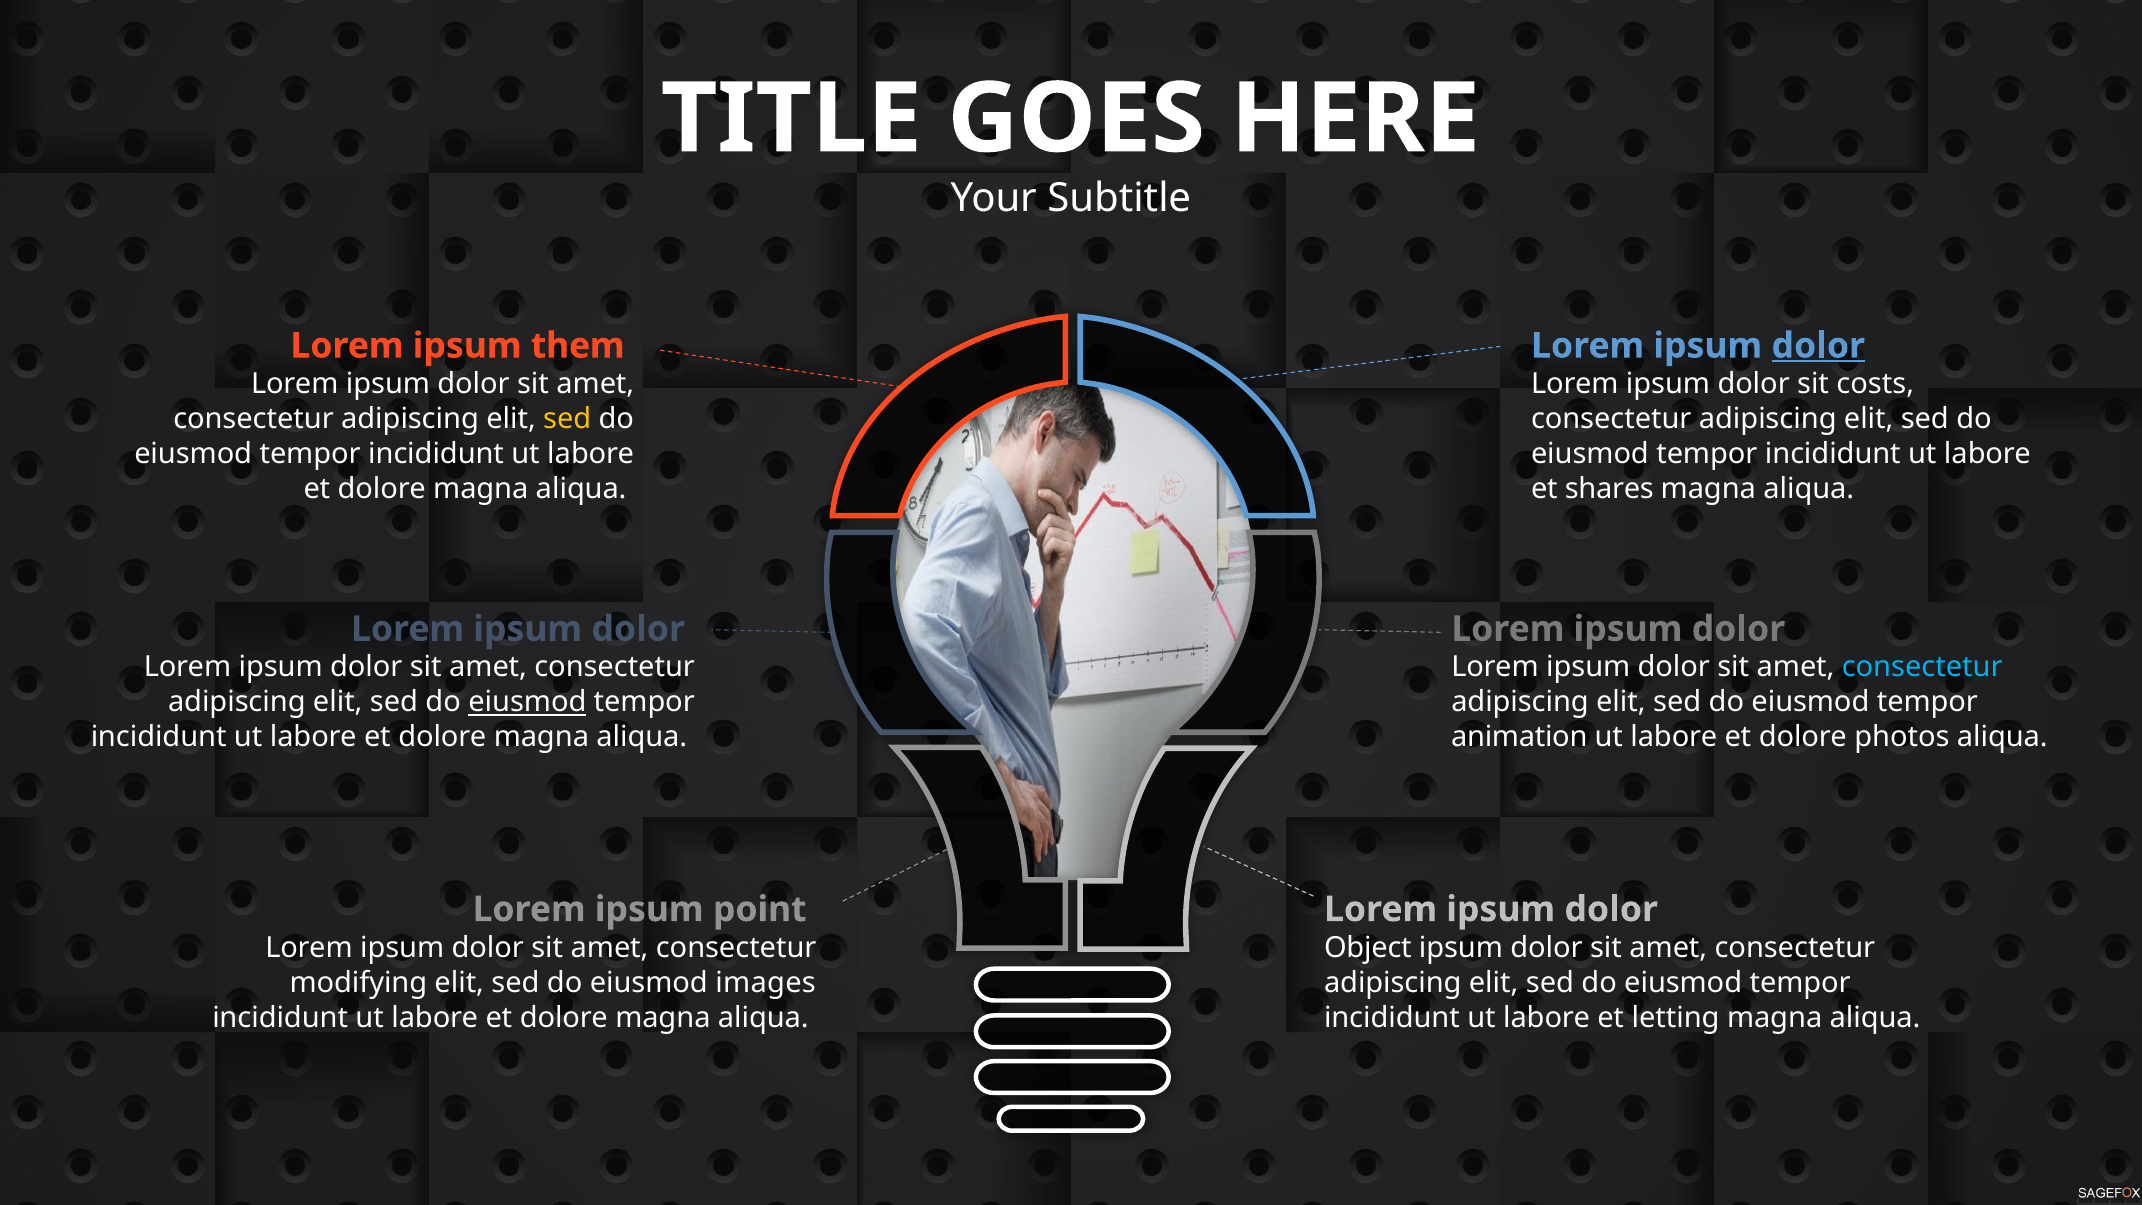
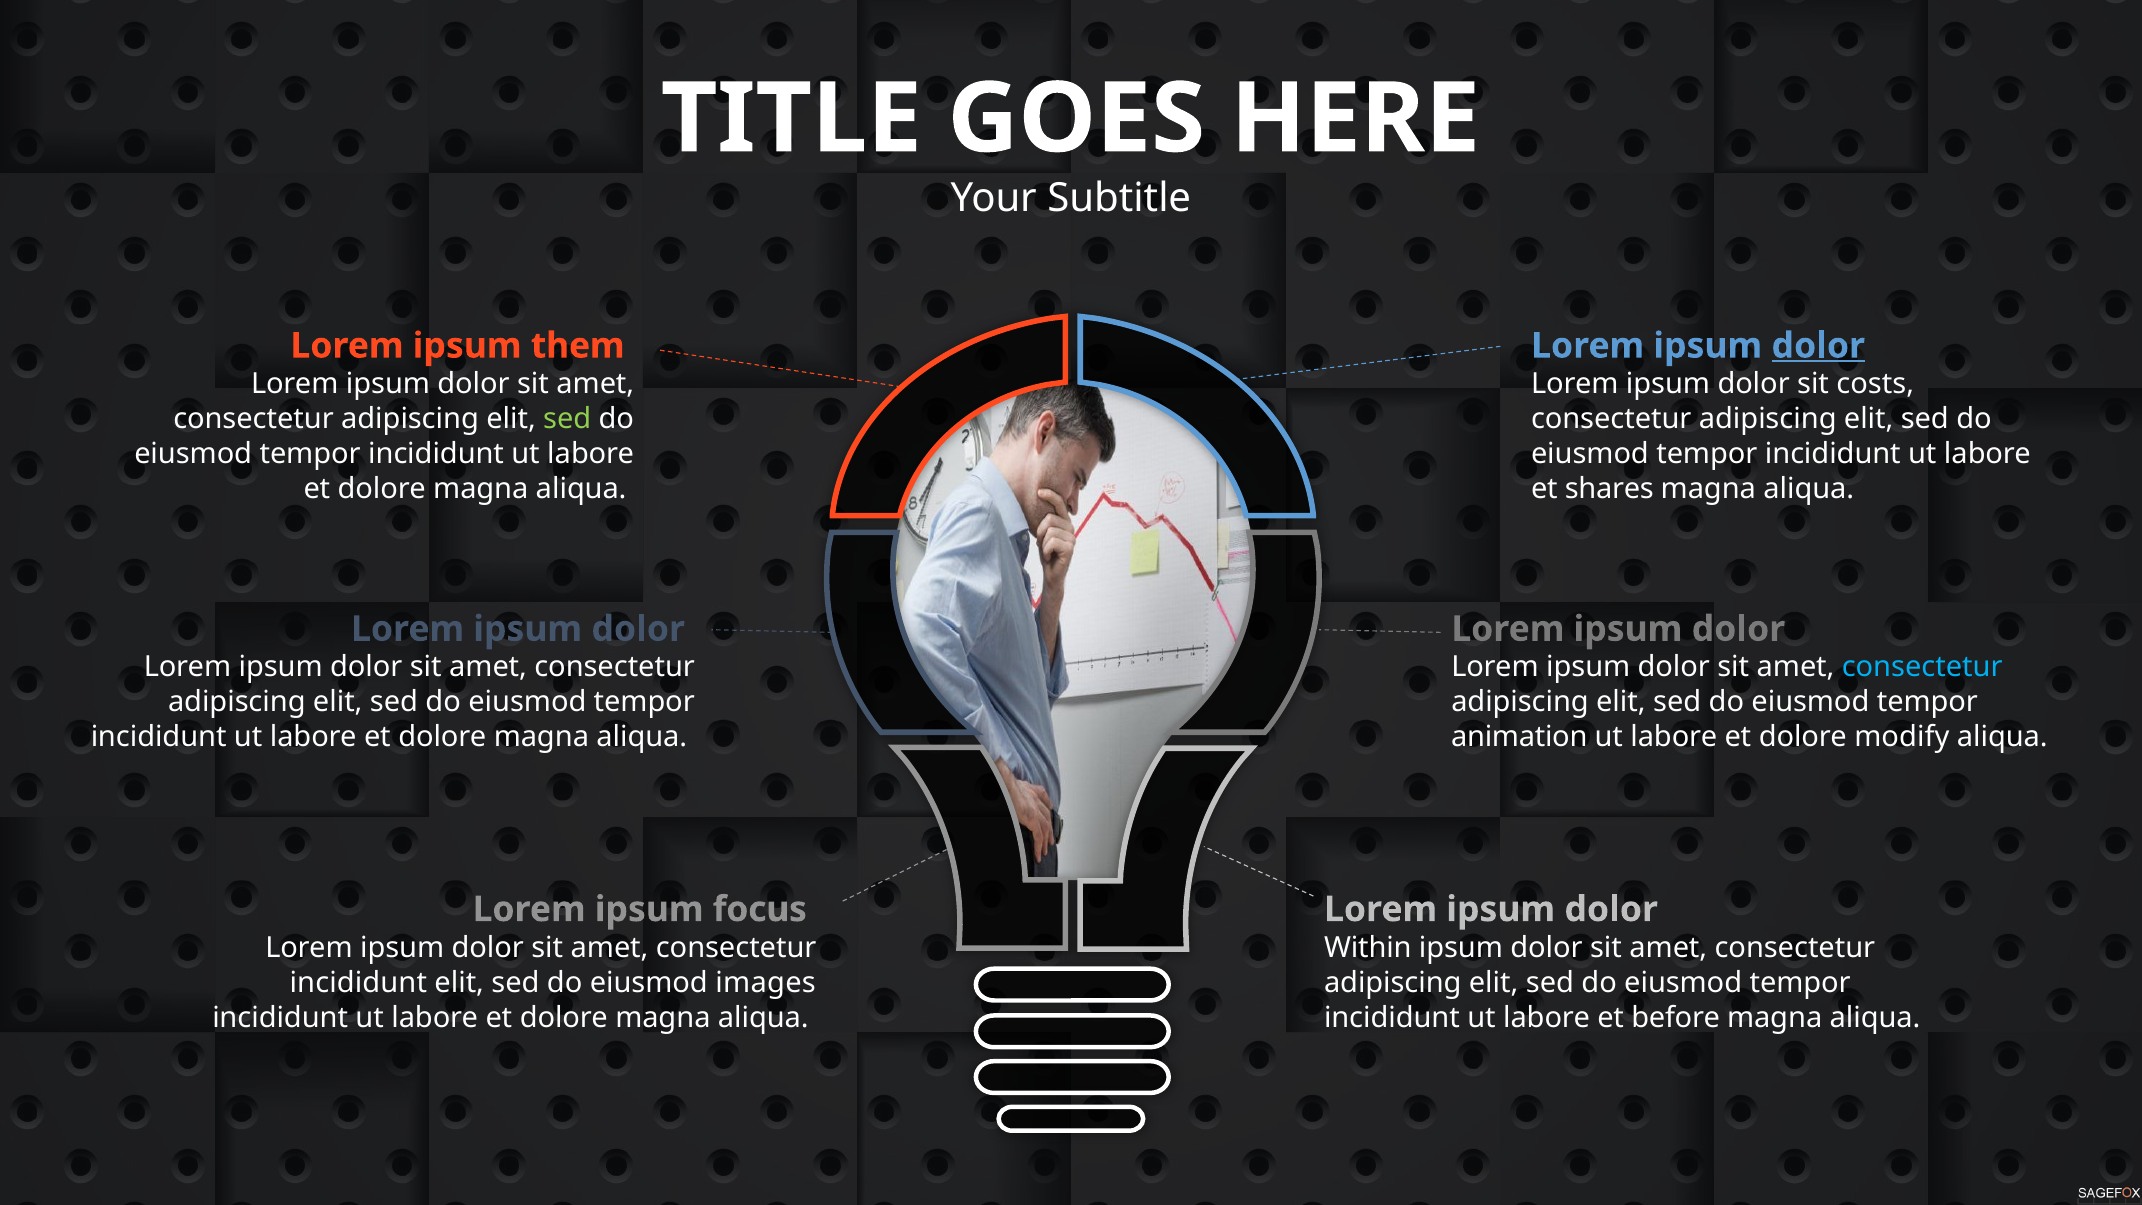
sed colour: yellow -> light green (567, 419)
eiusmod underline: present -> none (527, 702)
photos: photos -> modify (1902, 737)
point: point -> focus (760, 909)
Object: Object -> Within (1368, 948)
modifying: modifying -> incididunt (358, 983)
letting: letting -> before (1676, 1017)
